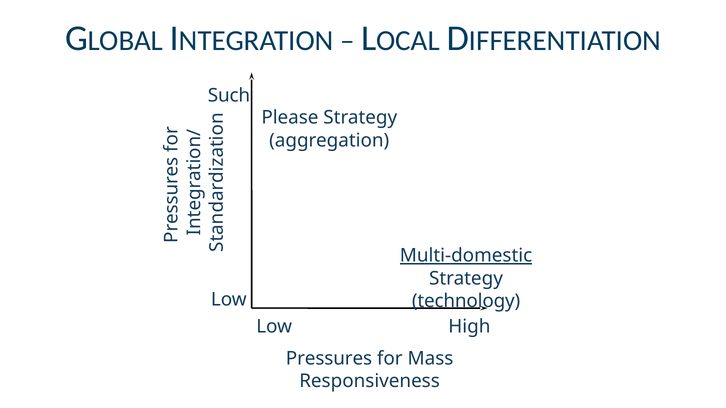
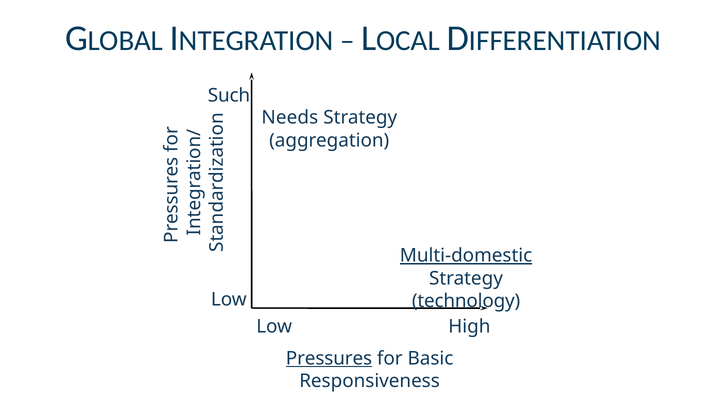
Please: Please -> Needs (290, 118)
Pressures underline: none -> present (329, 359)
Mass: Mass -> Basic (430, 359)
